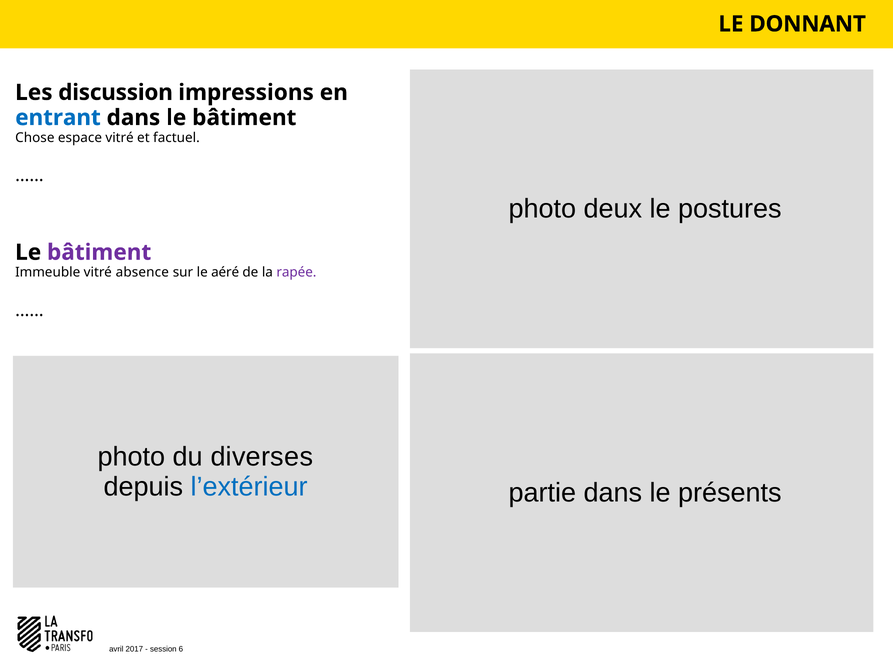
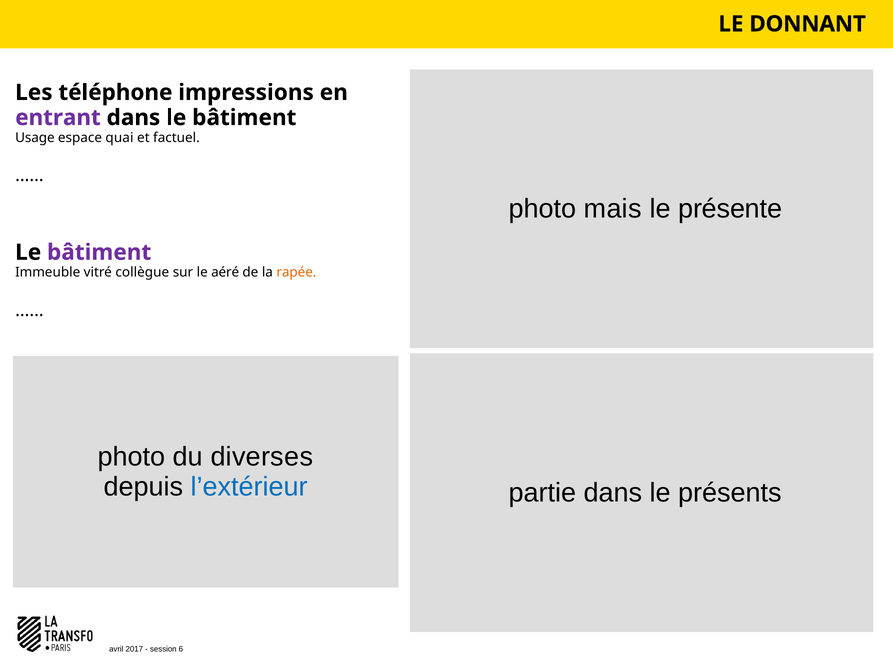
discussion: discussion -> téléphone (115, 92)
entrant colour: blue -> purple (58, 118)
Chose: Chose -> Usage (35, 138)
espace vitré: vitré -> quai (120, 138)
deux: deux -> mais (613, 209)
postures: postures -> présente (730, 209)
absence: absence -> collègue (142, 272)
rapée colour: purple -> orange (296, 272)
